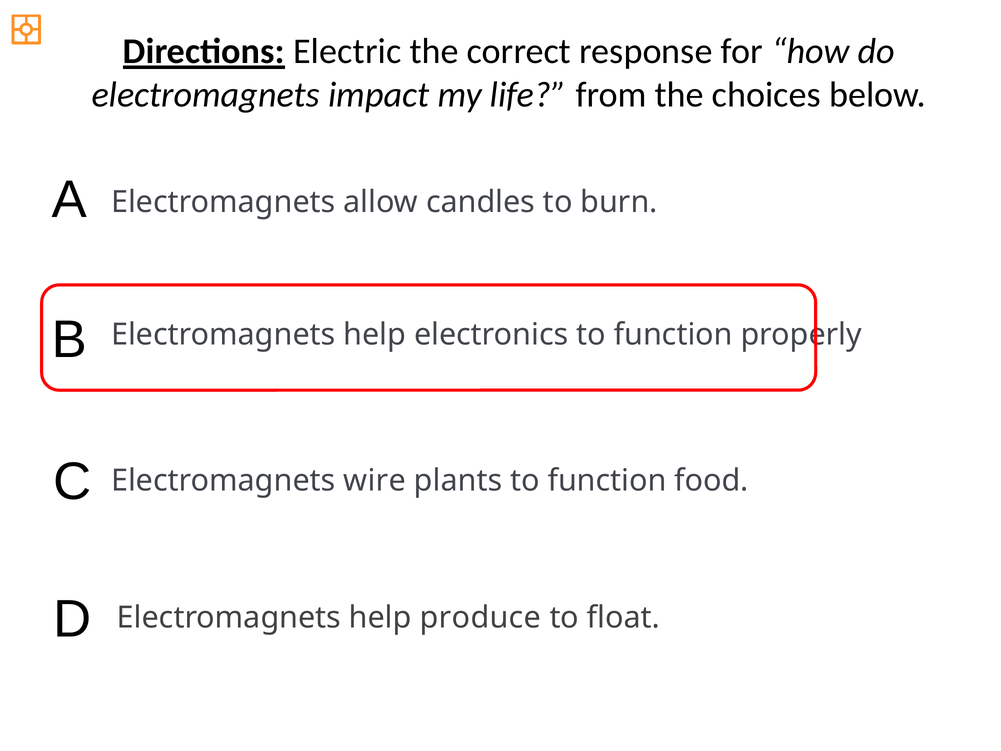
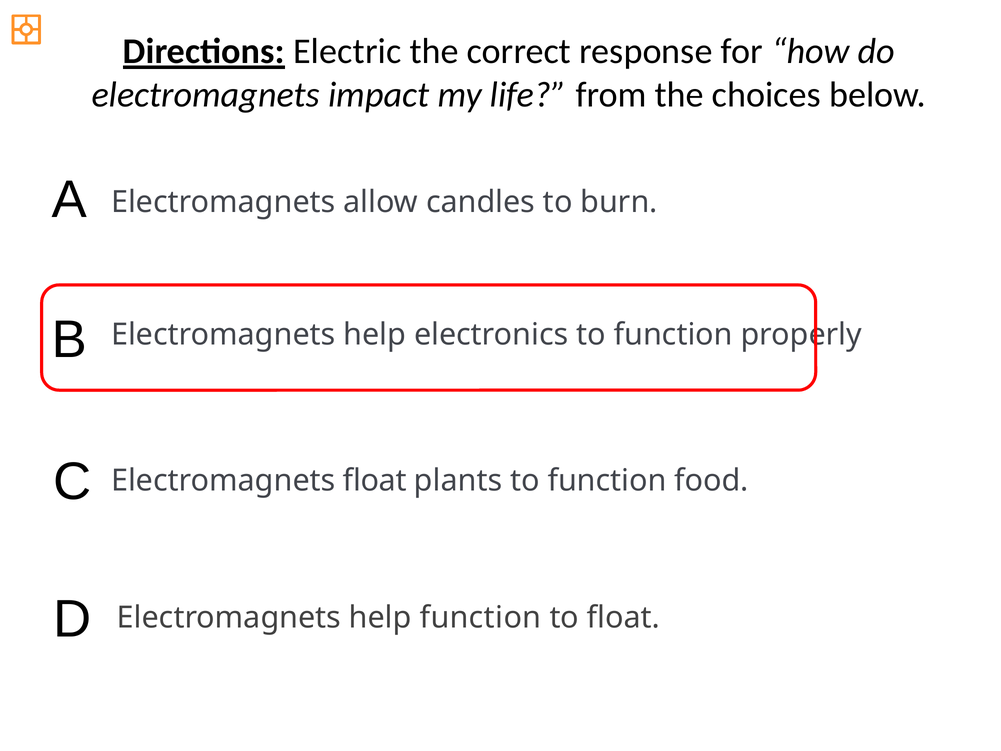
Electromagnets wire: wire -> float (375, 480)
help produce: produce -> function (480, 618)
